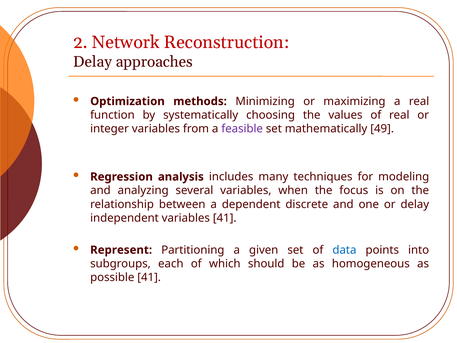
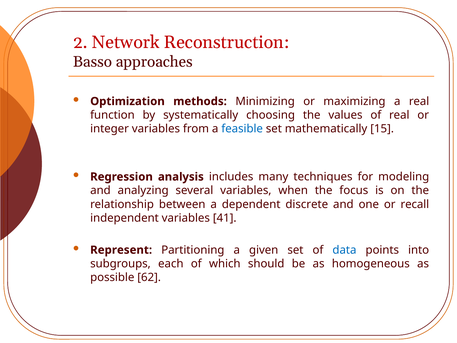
Delay: Delay -> Basso (93, 62)
feasible colour: purple -> blue (242, 129)
49: 49 -> 15 (382, 129)
or delay: delay -> recall (415, 204)
possible 41: 41 -> 62 (149, 277)
